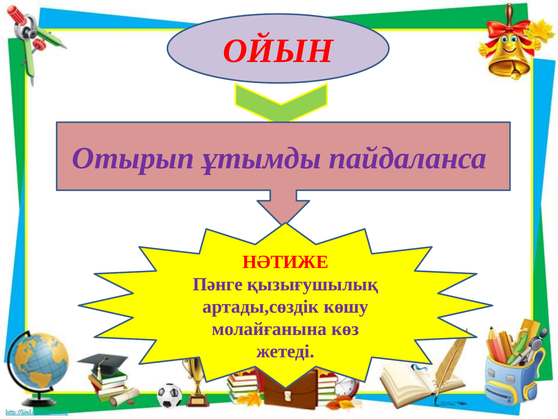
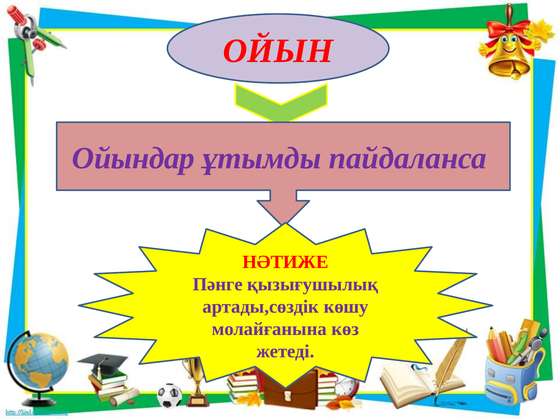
Отырып: Отырып -> Ойындар (133, 158)
